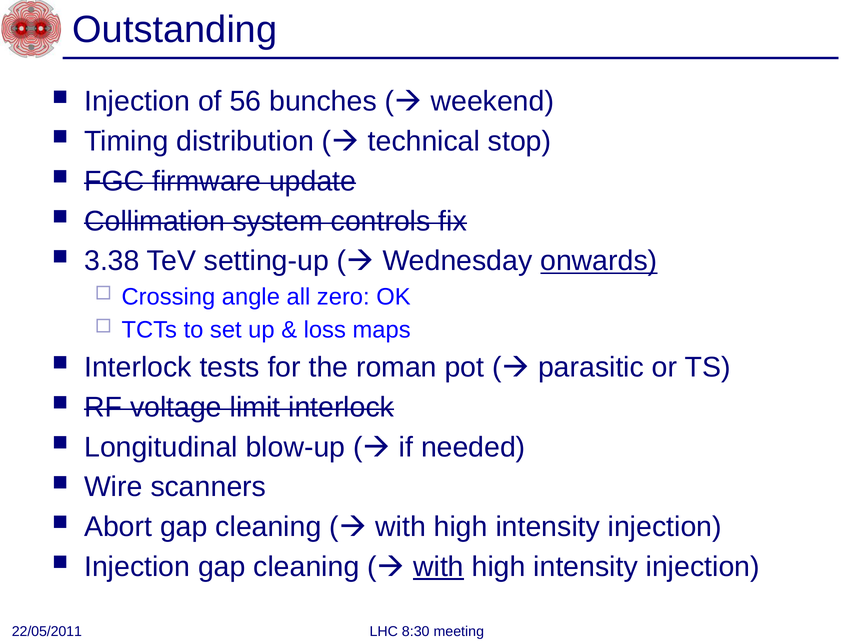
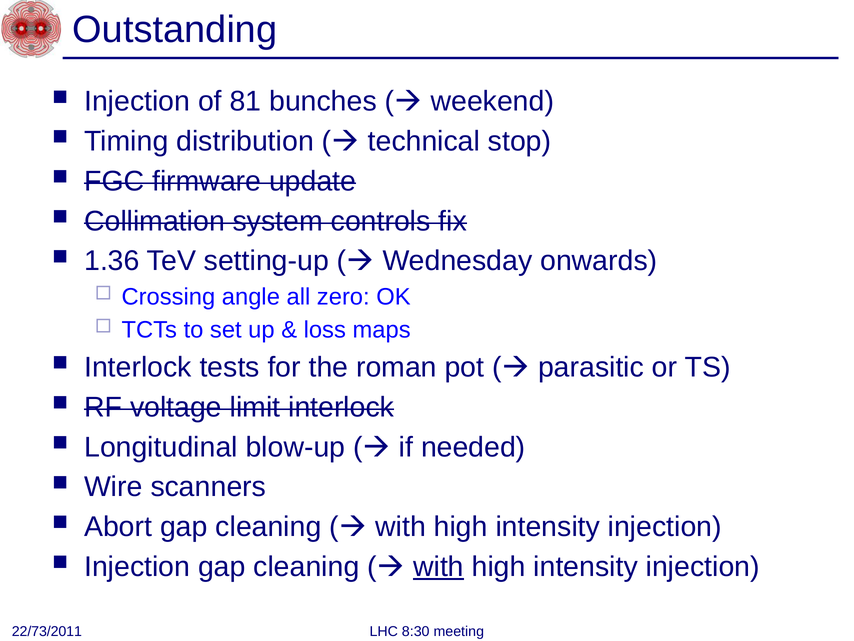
56: 56 -> 81 (245, 101)
3.38: 3.38 -> 1.36 (112, 261)
onwards underline: present -> none (599, 261)
22/05/2011: 22/05/2011 -> 22/73/2011 (47, 631)
